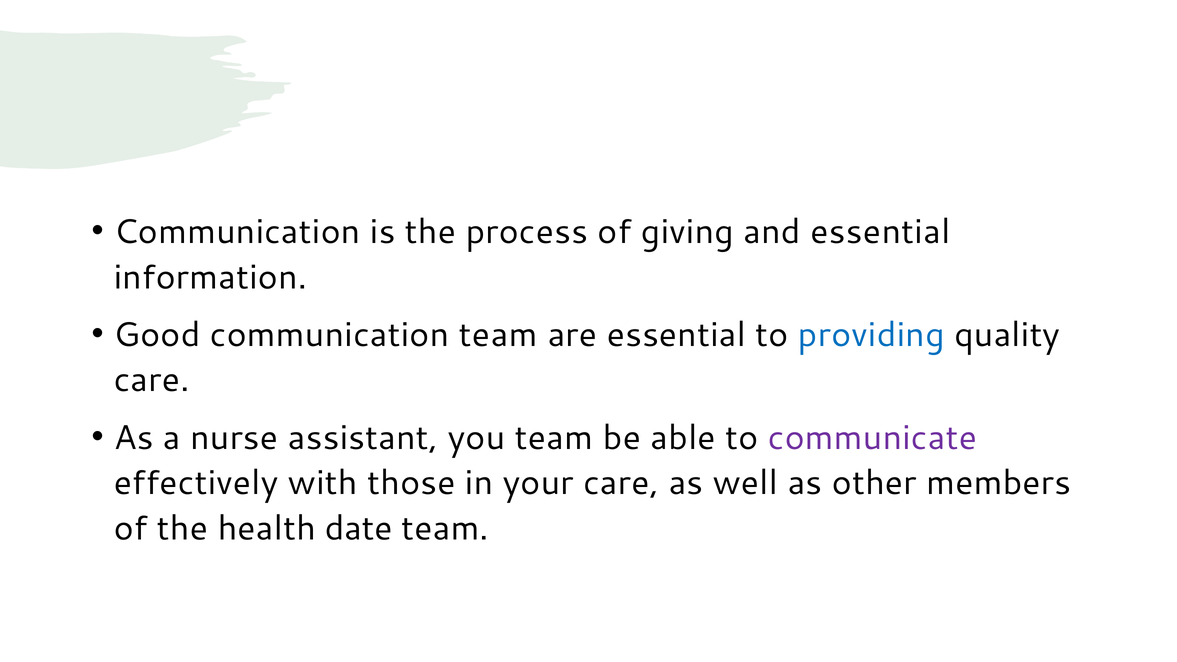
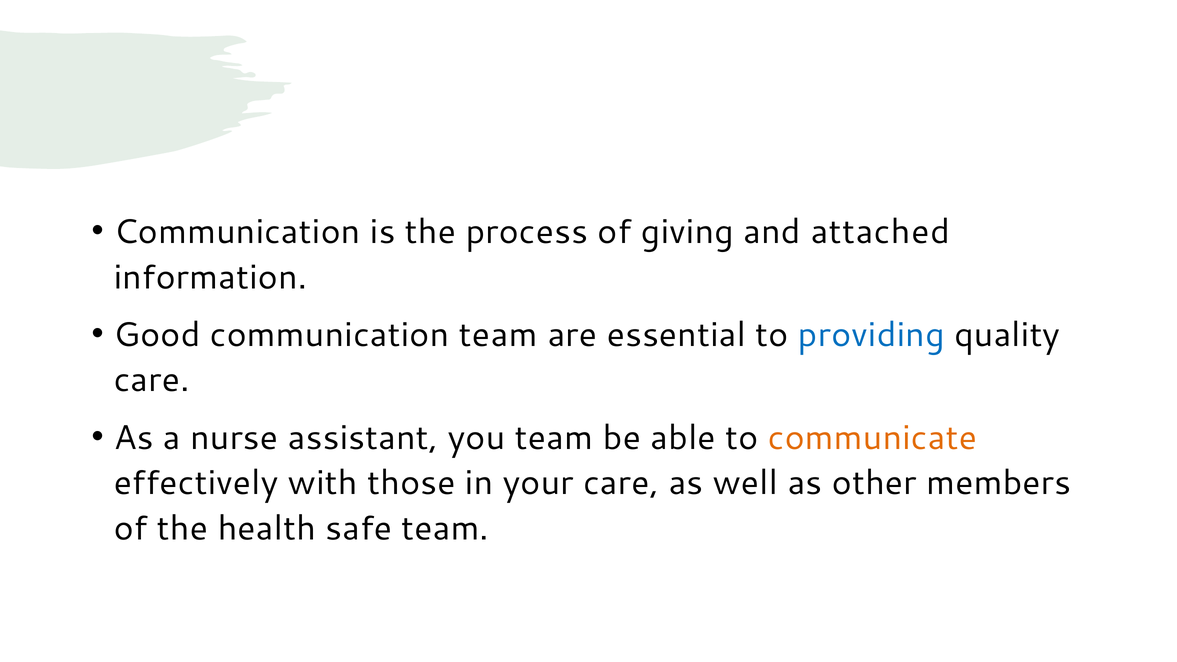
and essential: essential -> attached (880, 232)
communicate colour: purple -> orange (872, 438)
date: date -> safe (359, 528)
